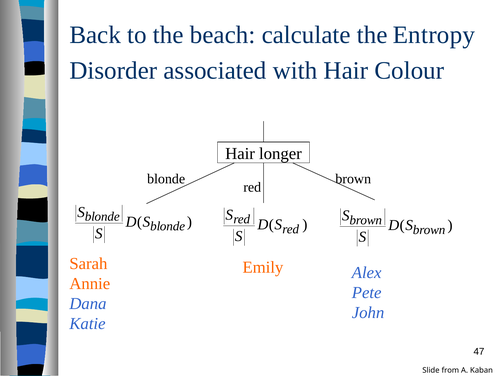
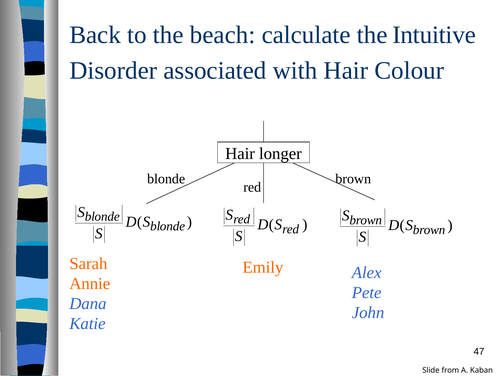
Entropy: Entropy -> Intuitive (434, 35)
